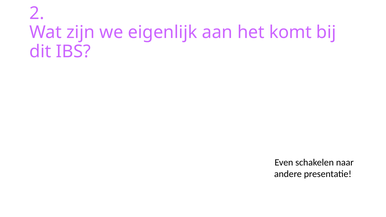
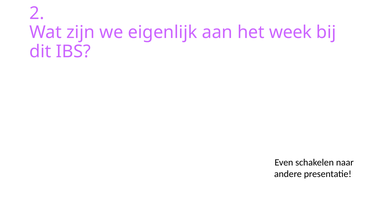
komt: komt -> week (290, 32)
